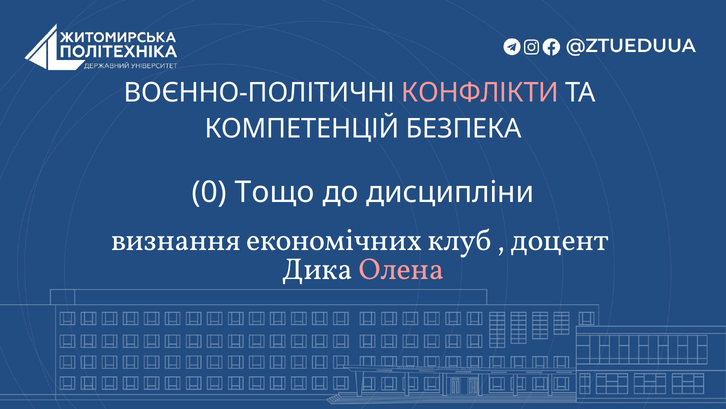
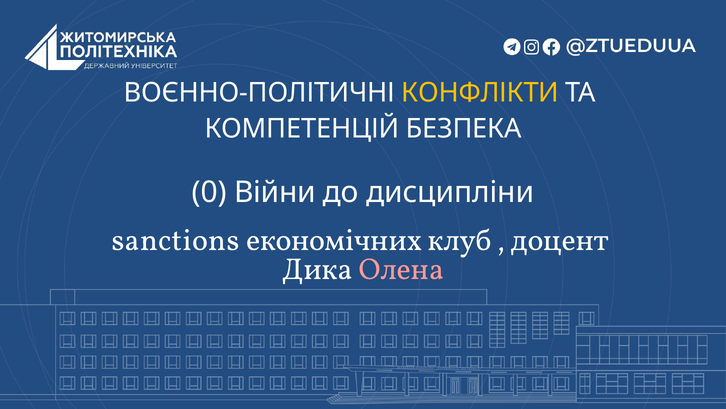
КОНФЛІКТИ colour: pink -> yellow (480, 93)
Тощо: Тощо -> Війни (275, 192)
визнання: визнання -> sanctions (176, 240)
